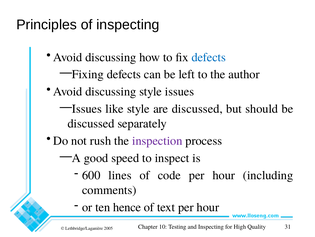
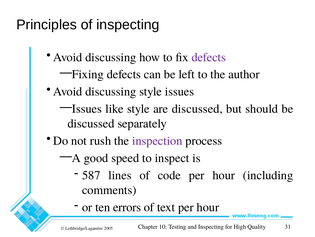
defects colour: blue -> purple (209, 57)
600: 600 -> 587 (91, 175)
hence: hence -> errors (127, 207)
